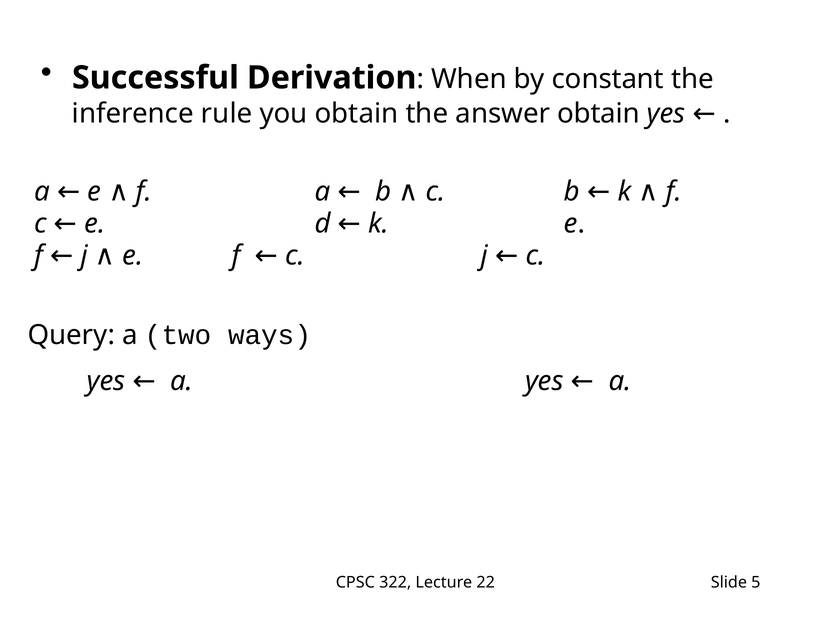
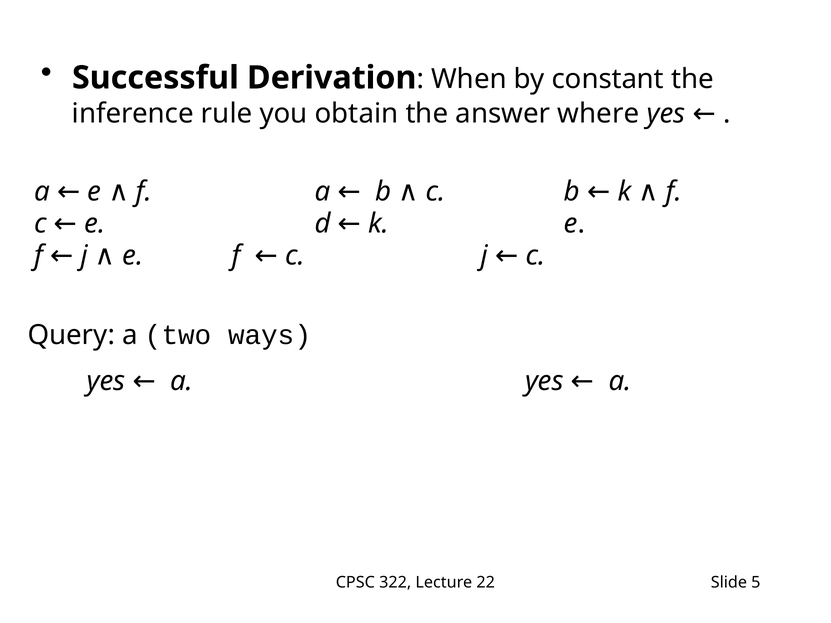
answer obtain: obtain -> where (598, 113)
